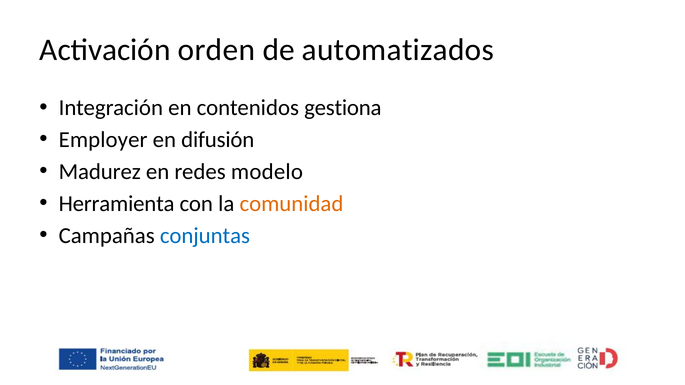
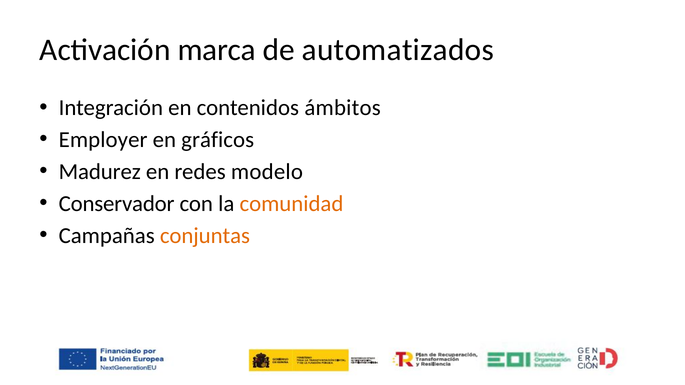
orden: orden -> marca (217, 50)
gestiona: gestiona -> ámbitos (343, 108)
difusión: difusión -> gráficos (218, 140)
Herramienta: Herramienta -> Conservador (117, 204)
conjuntas colour: blue -> orange (205, 236)
